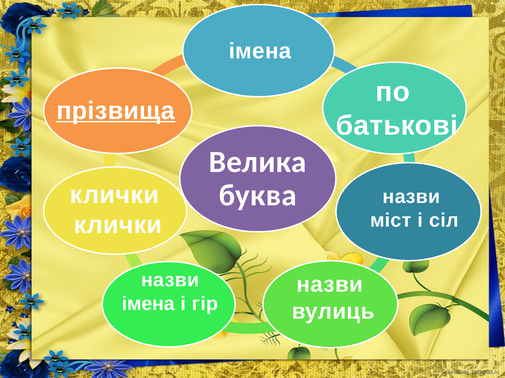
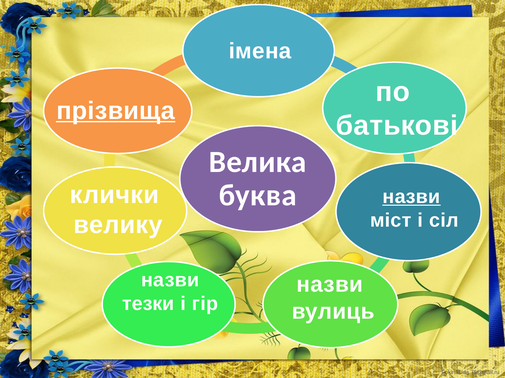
назви underline: none -> present (411, 197)
клички: клички -> велику (118, 225)
імена: імена -> тезки (148, 304)
